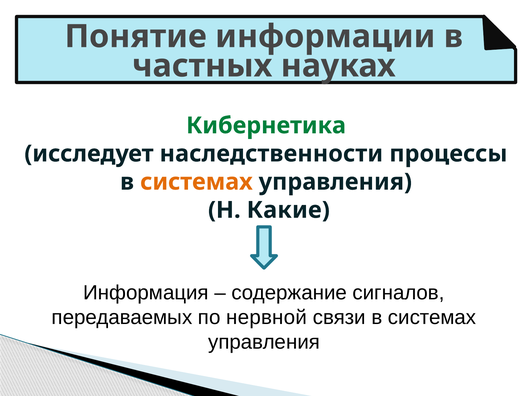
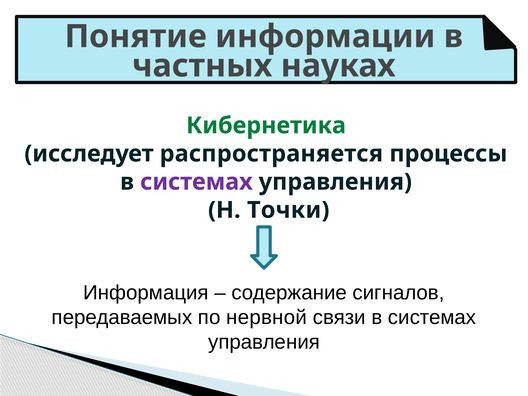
наследственности: наследственности -> распространяется (271, 154)
системах colour: orange -> purple (196, 182)
Какие: Какие -> Точки (288, 210)
